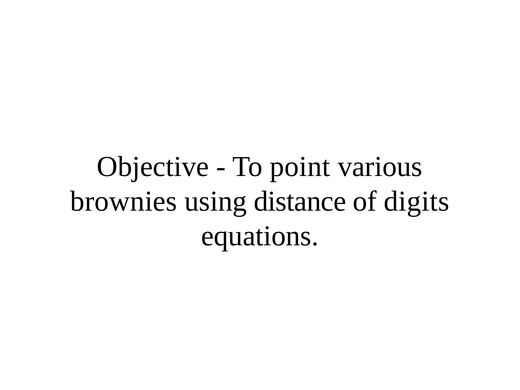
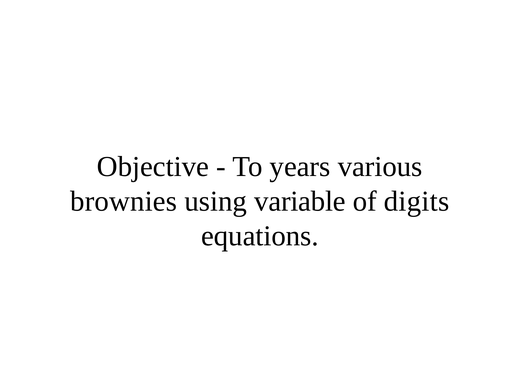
point: point -> years (300, 167)
distance: distance -> variable (300, 201)
